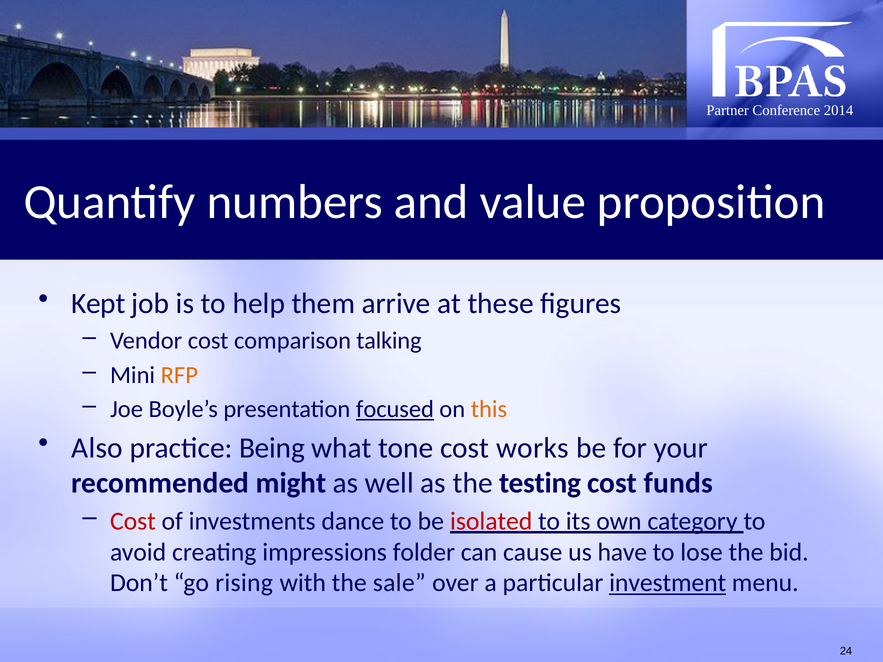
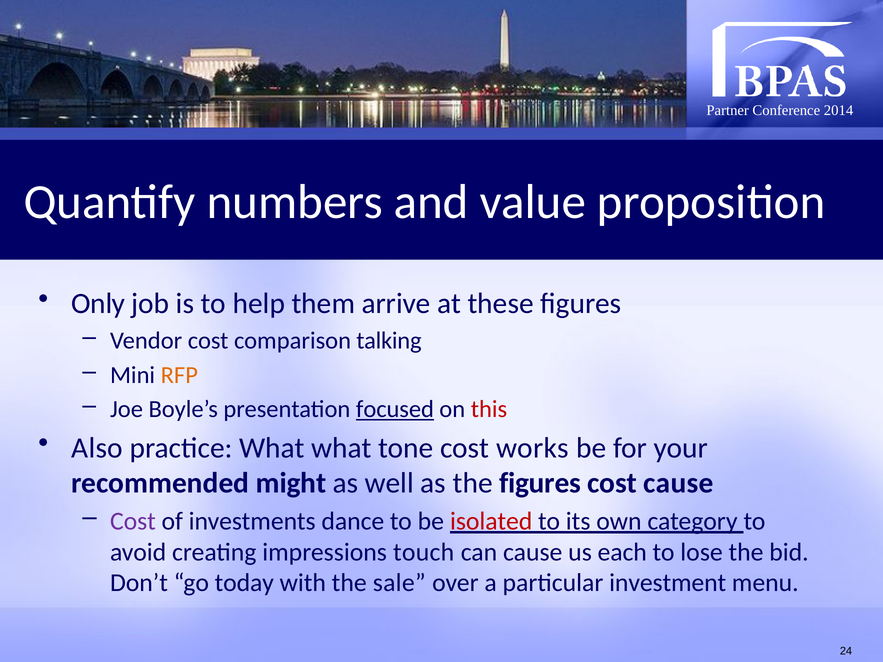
Kept: Kept -> Only (98, 304)
this colour: orange -> red (489, 409)
practice Being: Being -> What (272, 448)
the testing: testing -> figures (540, 483)
cost funds: funds -> cause (678, 483)
Cost colour: red -> purple (133, 521)
folder: folder -> touch (424, 552)
have: have -> each (622, 552)
rising: rising -> today (244, 583)
investment underline: present -> none (668, 583)
